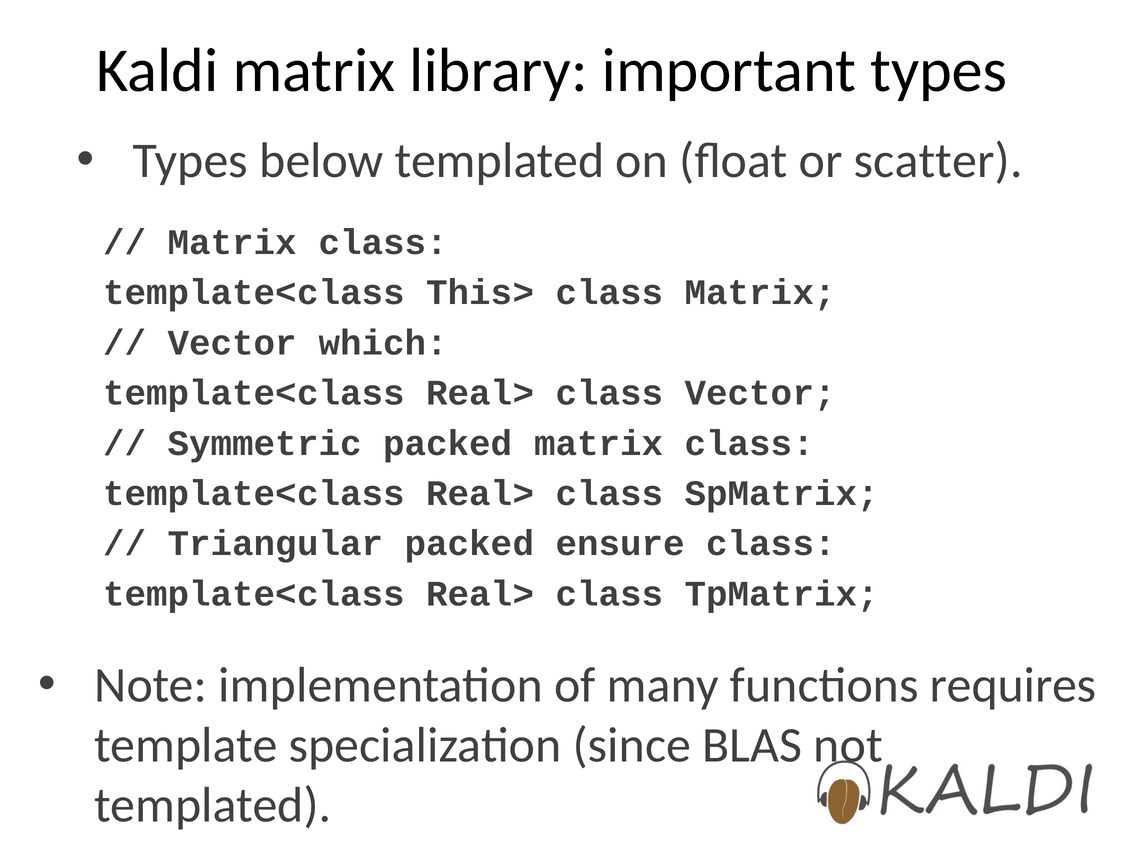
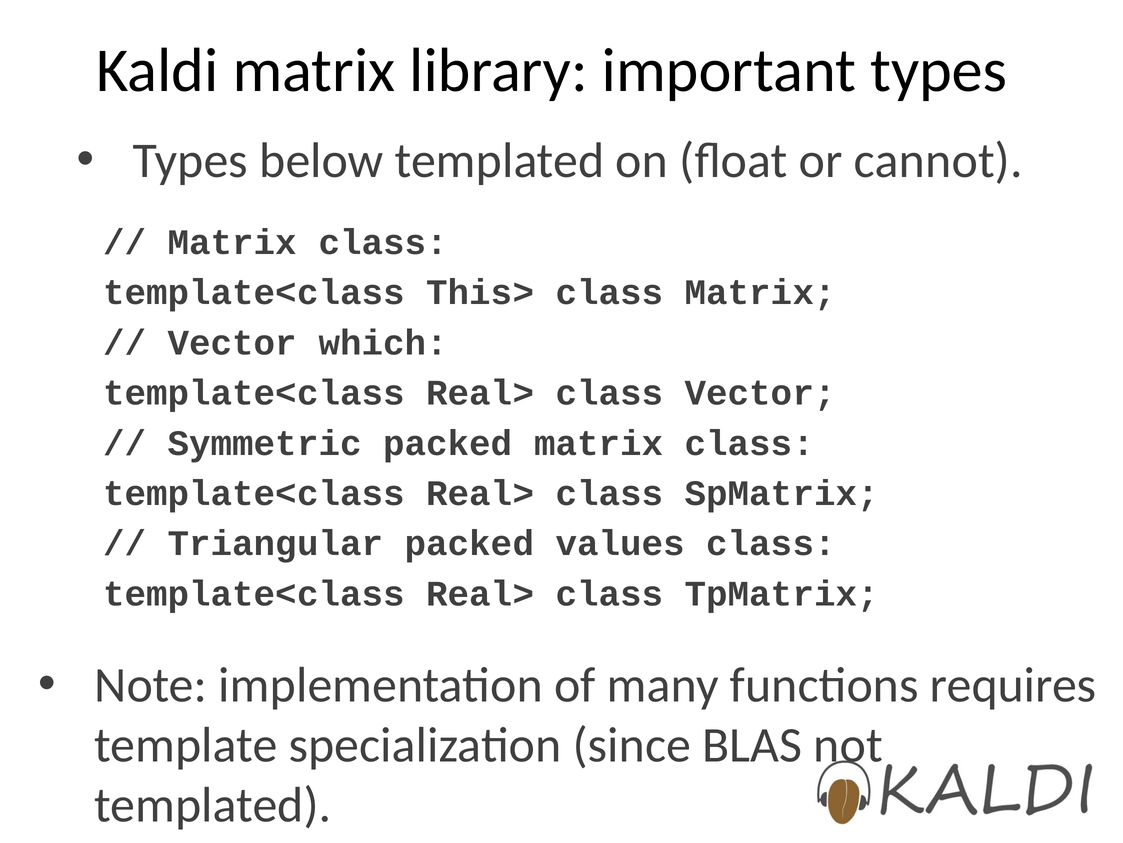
scatter: scatter -> cannot (938, 161)
ensure: ensure -> values (620, 543)
